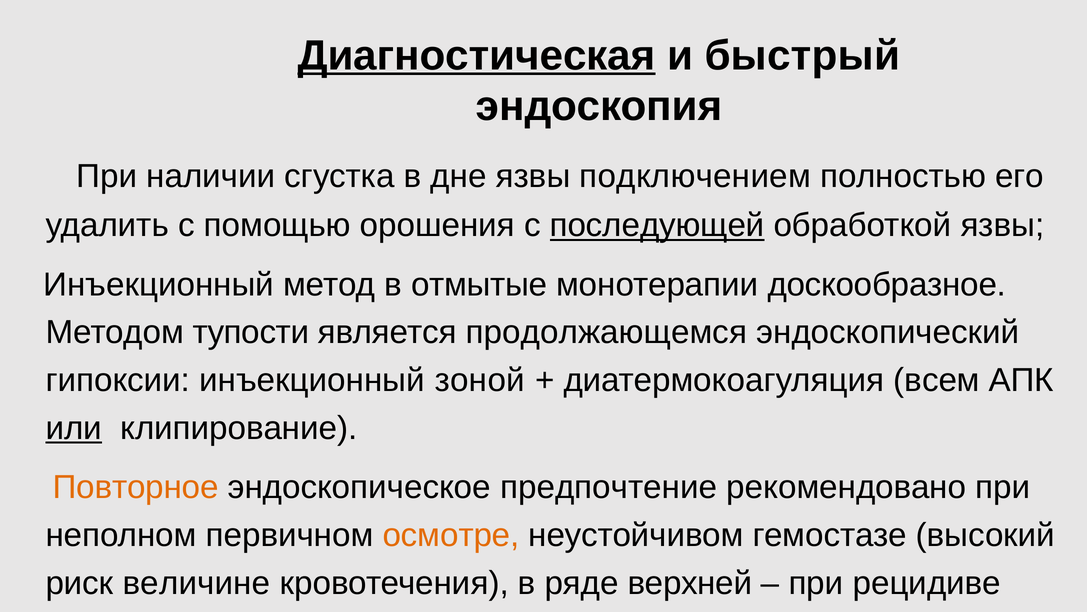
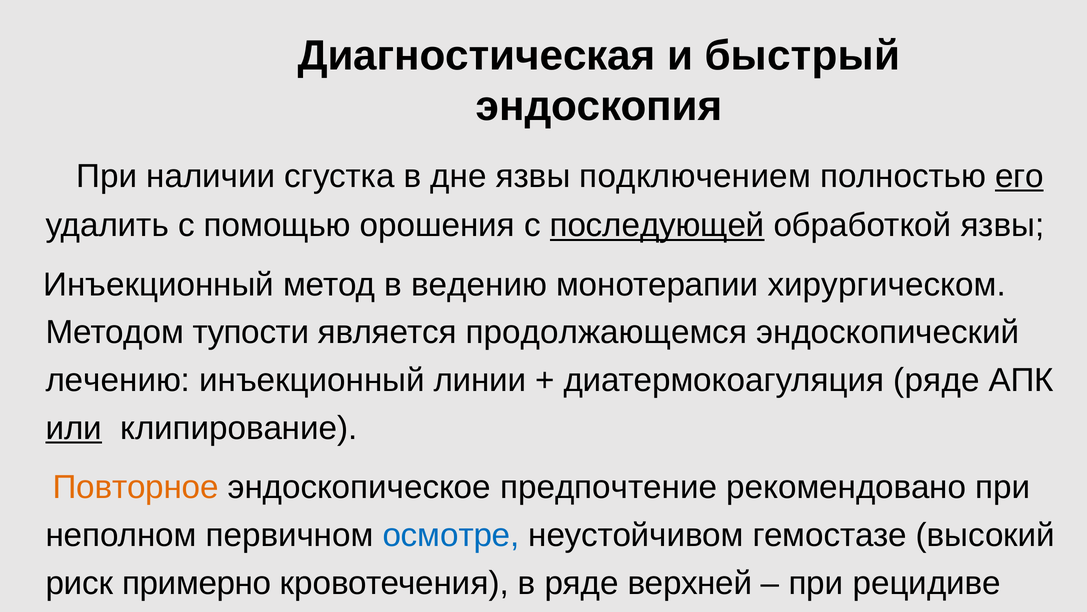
Диагностическая underline: present -> none (477, 56)
его underline: none -> present (1019, 176)
отмытые: отмытые -> ведению (479, 284)
доскообразное: доскообразное -> хирургическом (887, 284)
гипоксии: гипоксии -> лечению (118, 380)
зоной: зоной -> линии (480, 380)
диатермокоагуляция всем: всем -> ряде (936, 380)
осмотре colour: orange -> blue (451, 535)
величине: величине -> примерно (197, 583)
